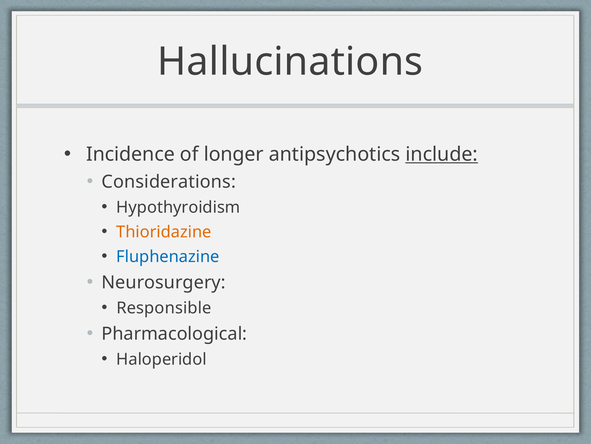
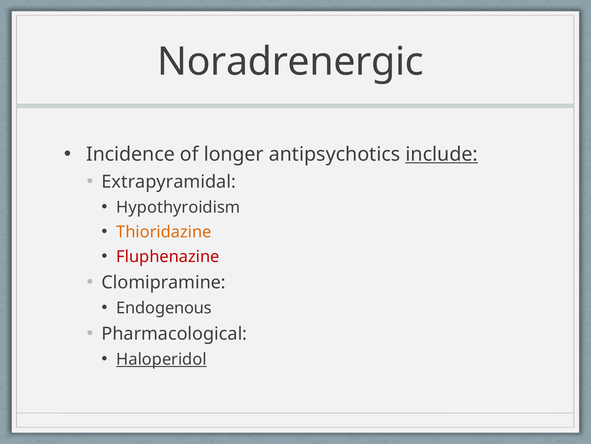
Hallucinations: Hallucinations -> Noradrenergic (290, 62)
Considerations: Considerations -> Extrapyramidal (169, 182)
Fluphenazine colour: blue -> red (168, 256)
Neurosurgery: Neurosurgery -> Clomipramine (164, 282)
Responsible: Responsible -> Endogenous (164, 308)
Haloperidol underline: none -> present (161, 359)
